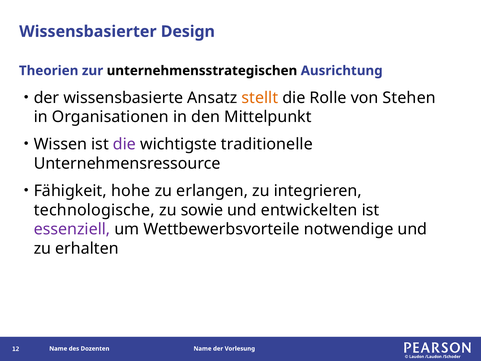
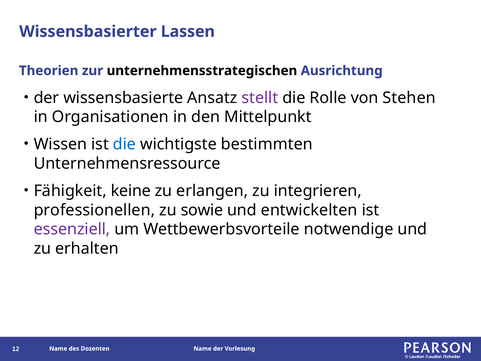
Design: Design -> Lassen (188, 32)
stellt colour: orange -> purple (260, 98)
die colour: purple -> blue (124, 144)
traditionelle: traditionelle -> bestimmten (267, 144)
hohe: hohe -> keine (131, 191)
technologische: technologische -> professionellen (94, 210)
